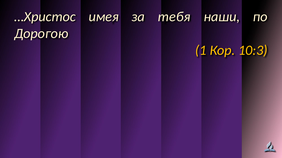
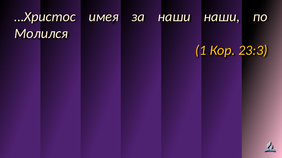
за тебя: тебя -> наши (174, 17)
Дорогою: Дорогою -> Молился (41, 34)
10:3: 10:3 -> 23:3 (253, 50)
